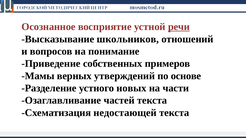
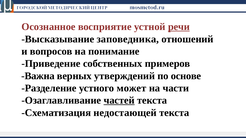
школьников: школьников -> заповедника (128, 39)
Мамы: Мамы -> Важна (38, 76)
новых: новых -> может (131, 88)
частей underline: none -> present (119, 101)
